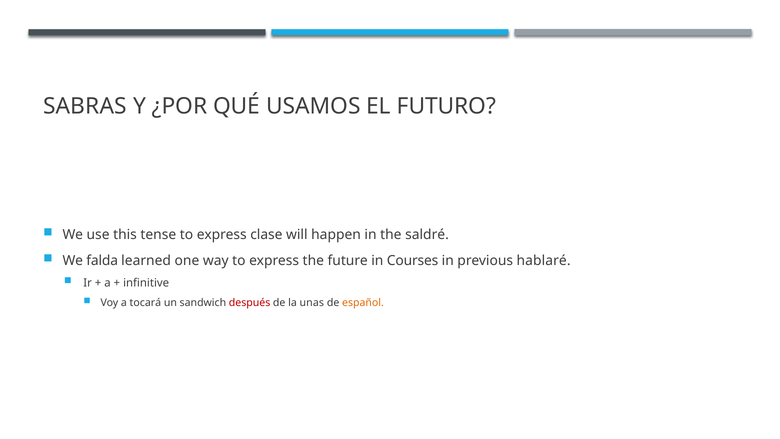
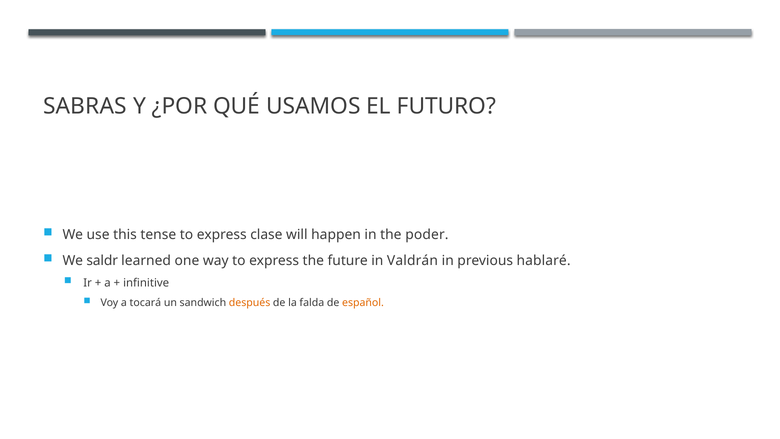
saldré: saldré -> poder (427, 235)
falda: falda -> saldr (102, 260)
Courses: Courses -> Valdrán (412, 260)
después colour: red -> orange (250, 303)
unas: unas -> falda (312, 303)
